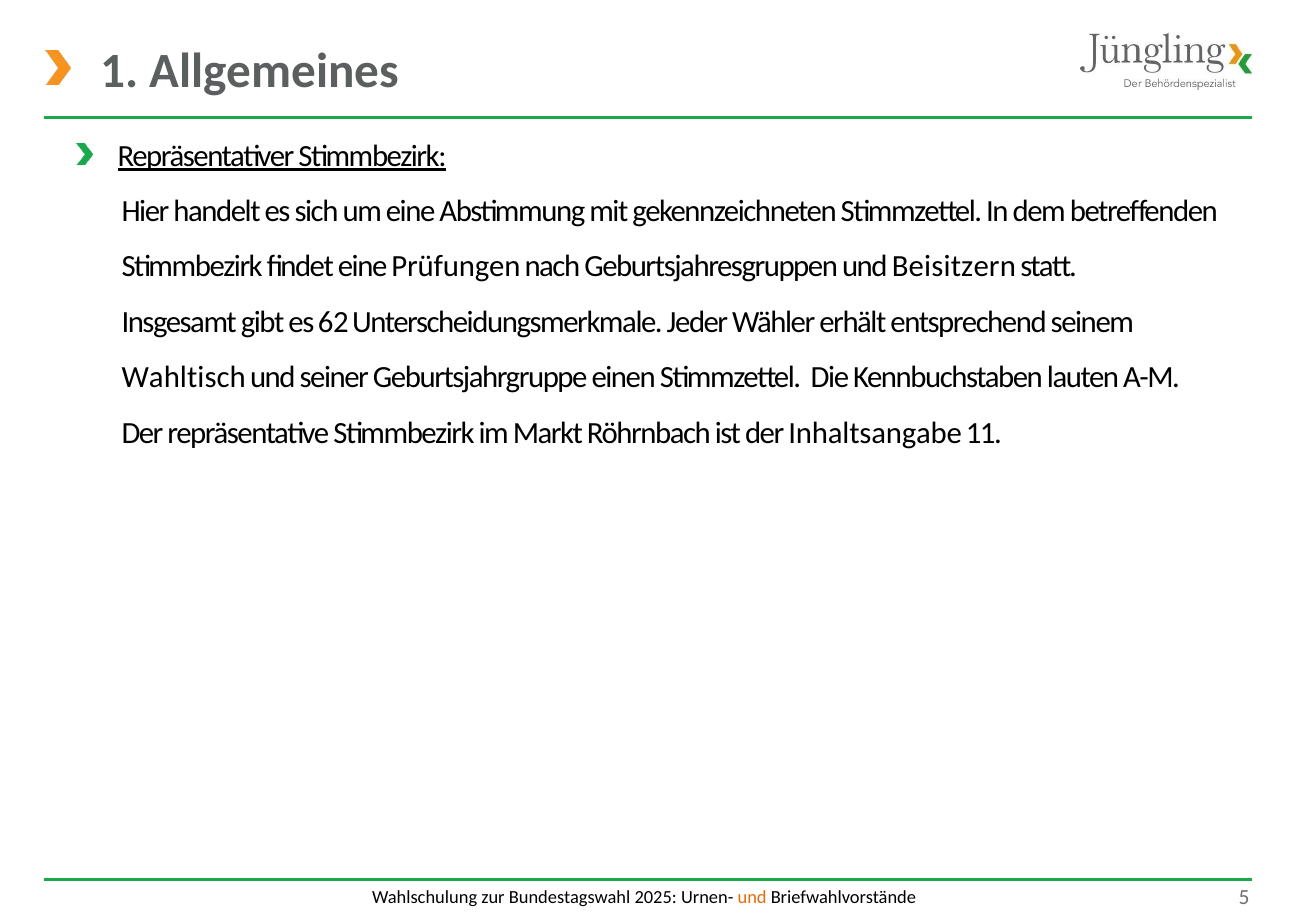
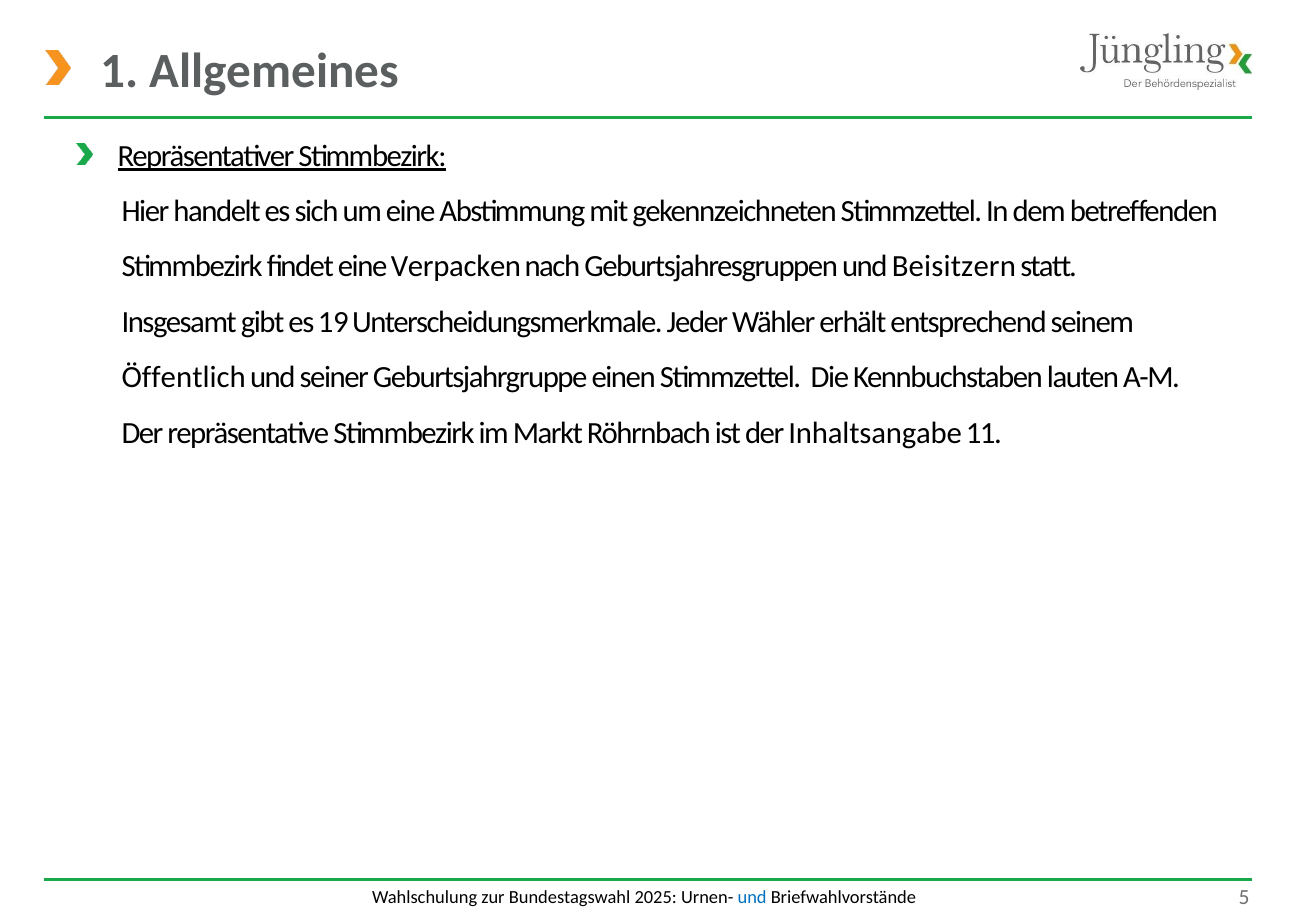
Prüfungen: Prüfungen -> Verpacken (456, 267)
62: 62 -> 19 (333, 322)
Wahltisch: Wahltisch -> Öffentlich (184, 378)
und colour: orange -> blue (752, 898)
